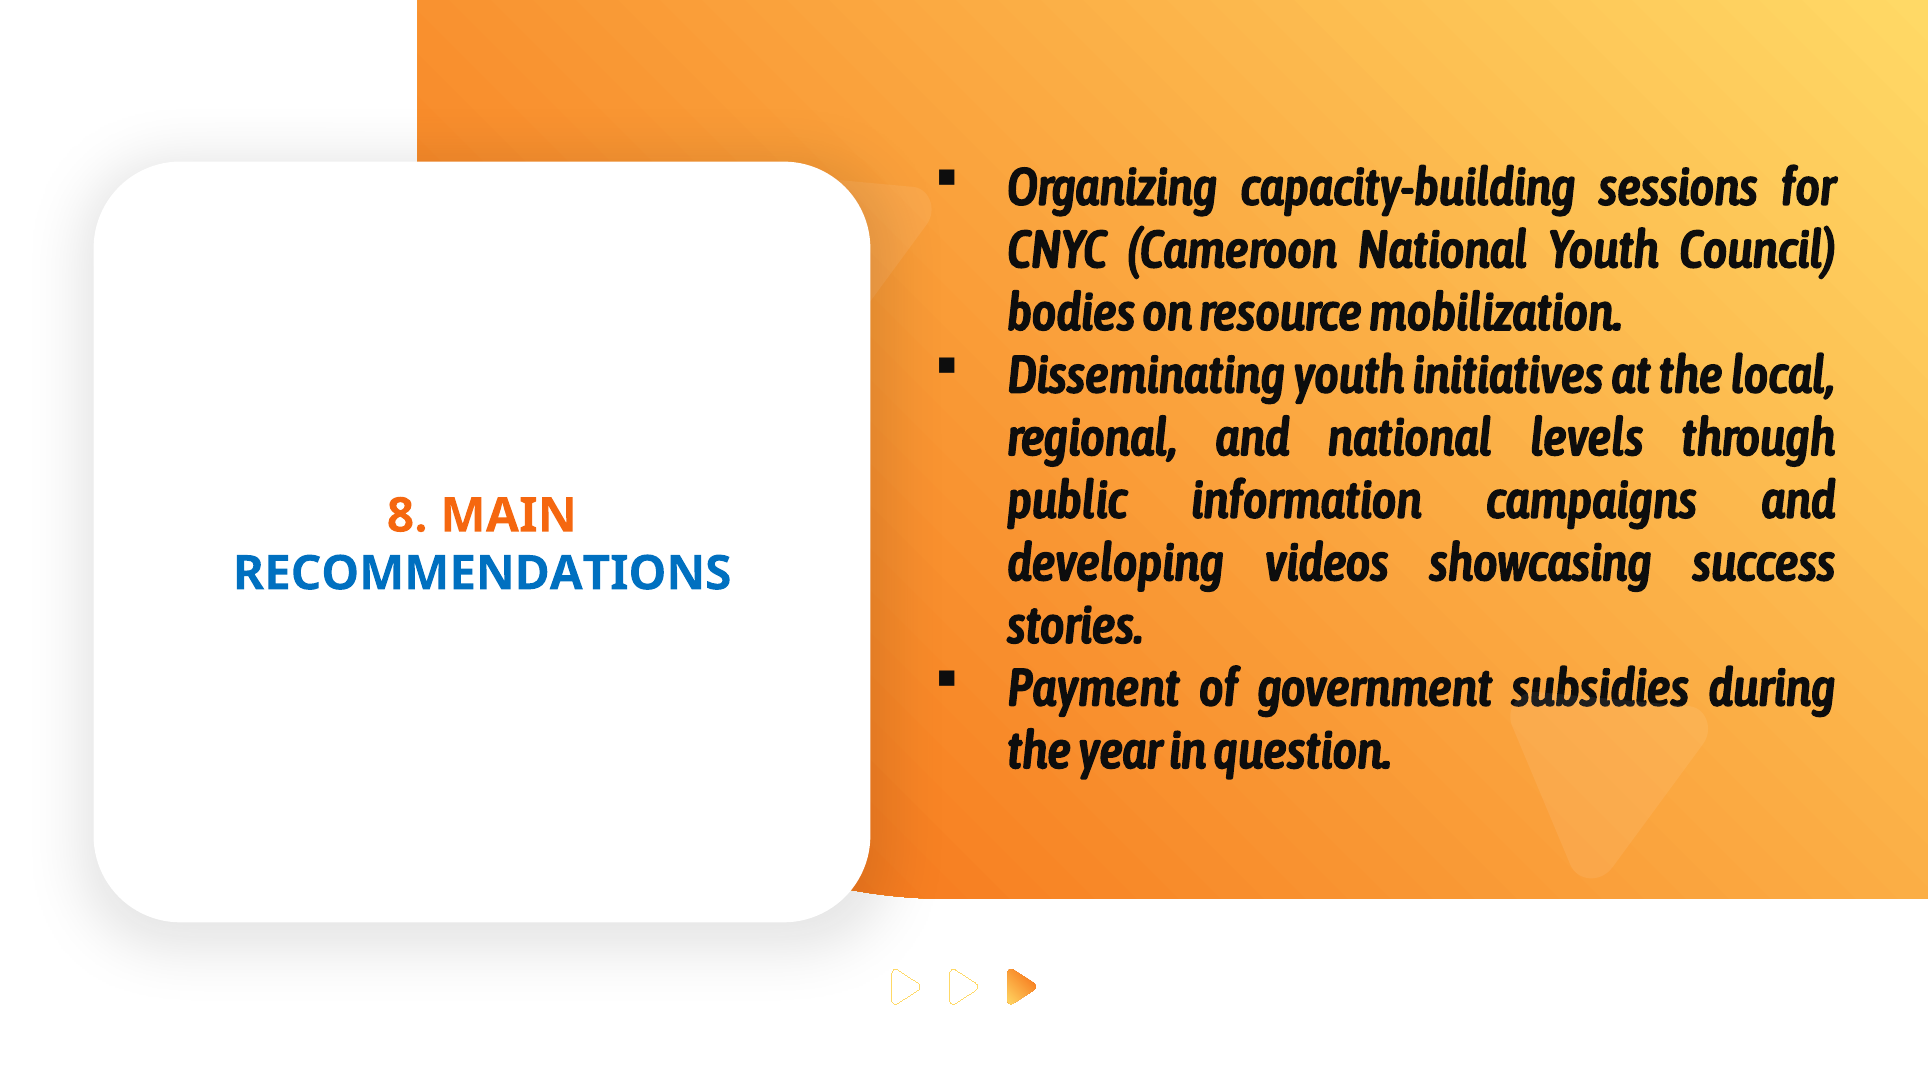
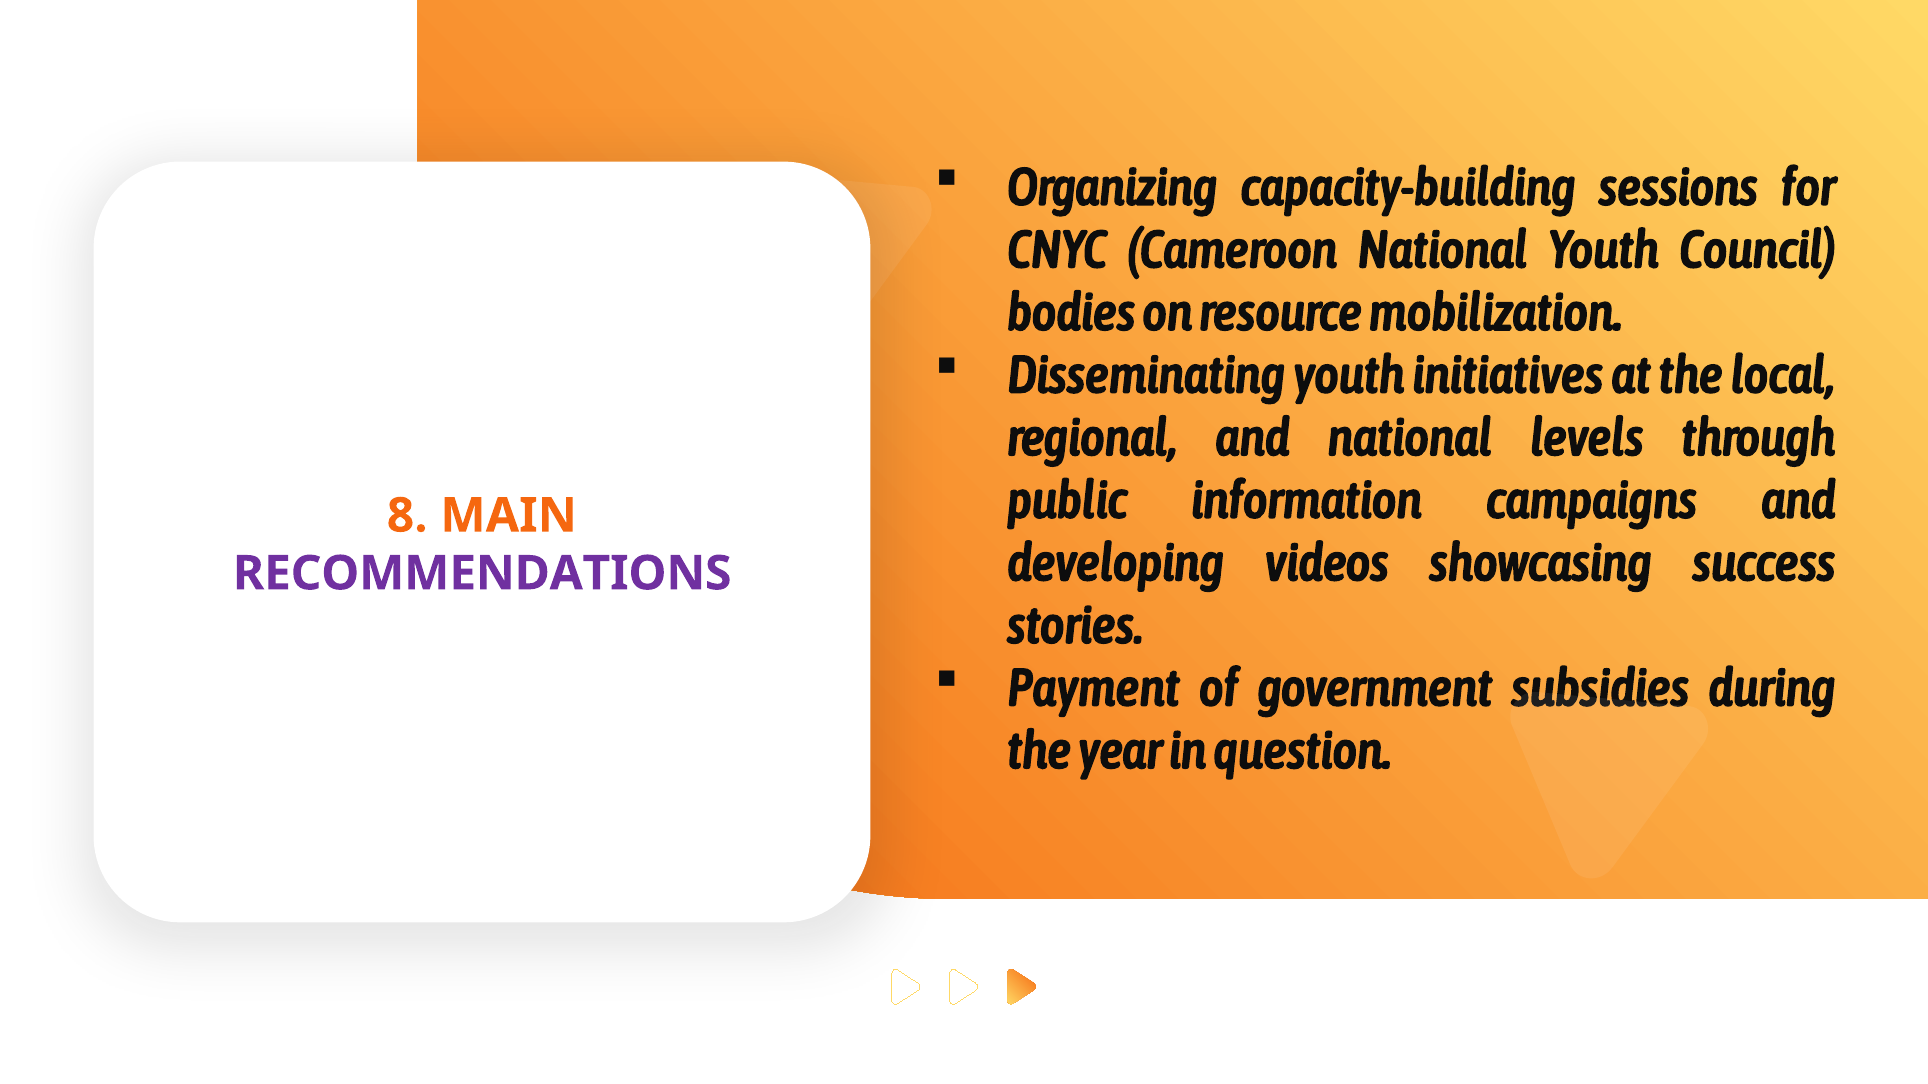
RECOMMENDATIONS colour: blue -> purple (482, 574)
